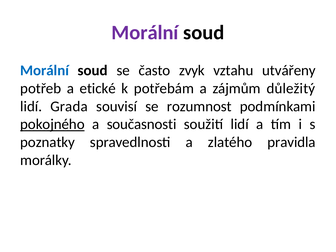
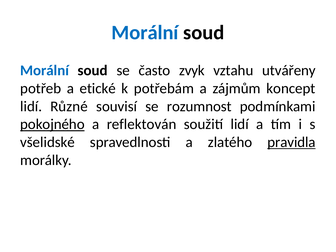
Morální colour: purple -> blue (145, 33)
důležitý: důležitý -> koncept (291, 88)
Grada: Grada -> Různé (69, 106)
současnosti: současnosti -> reflektován (142, 124)
poznatky: poznatky -> všelidské (48, 142)
pravidla underline: none -> present (291, 142)
